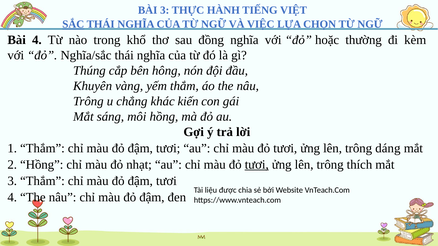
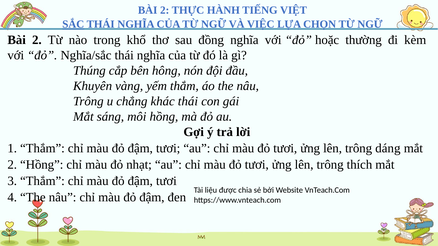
3: 3 -> 2 (165, 10)
4: 4 -> 2 (37, 40)
khác kiến: kiến -> thái (188, 101)
tươi underline: present -> none (257, 165)
